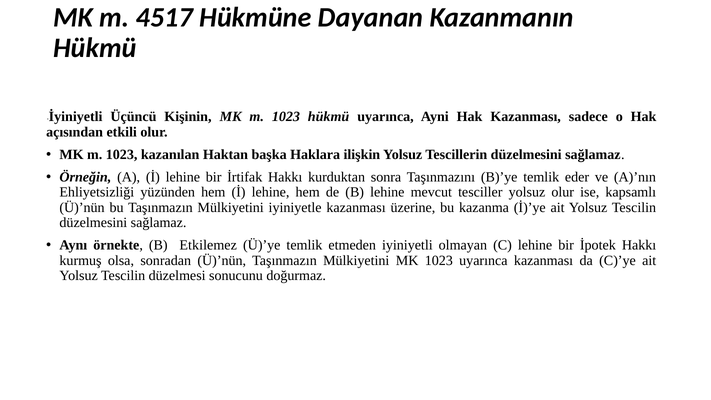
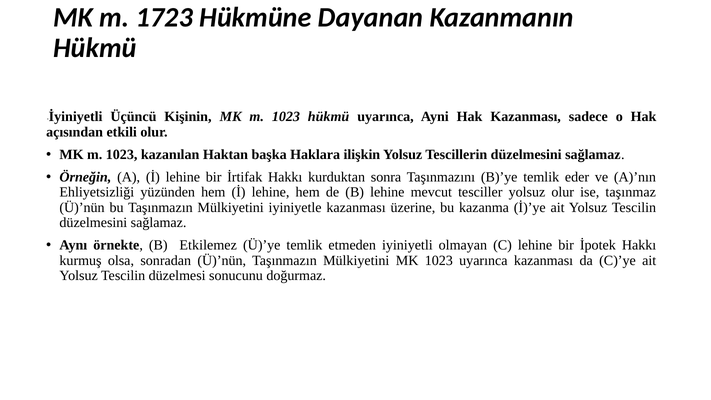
4517: 4517 -> 1723 (164, 18)
kapsamlı: kapsamlı -> taşınmaz (631, 192)
